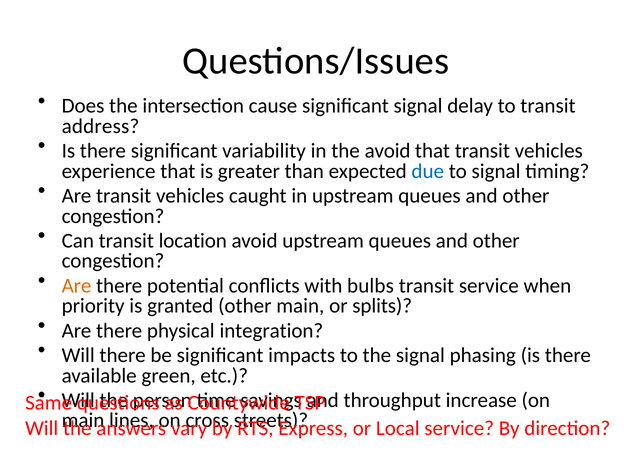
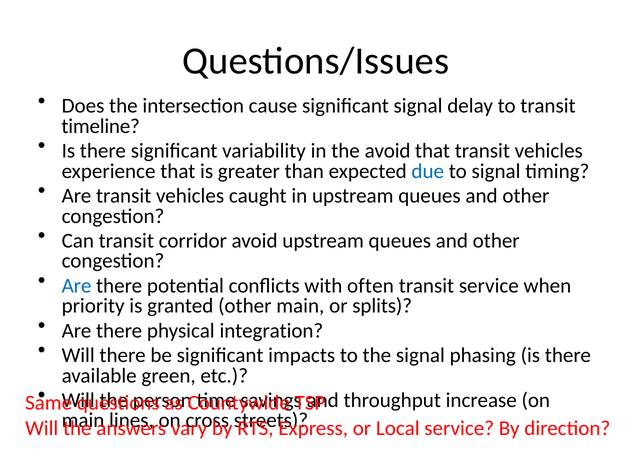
address: address -> timeline (101, 126)
location: location -> corridor (193, 241)
Are colour: orange -> blue (77, 286)
bulbs: bulbs -> often (370, 286)
